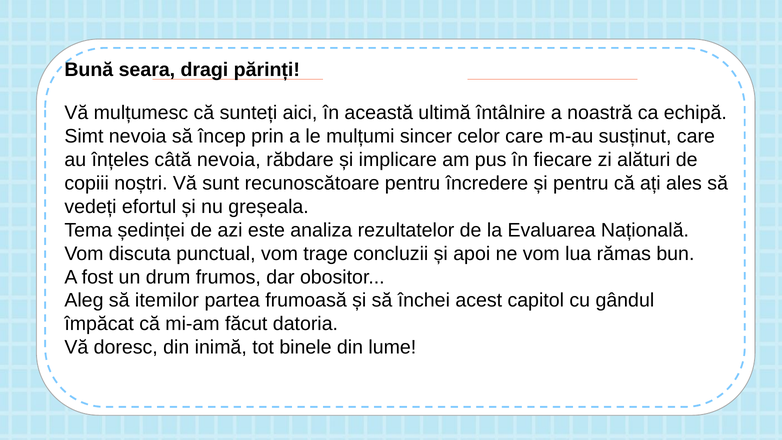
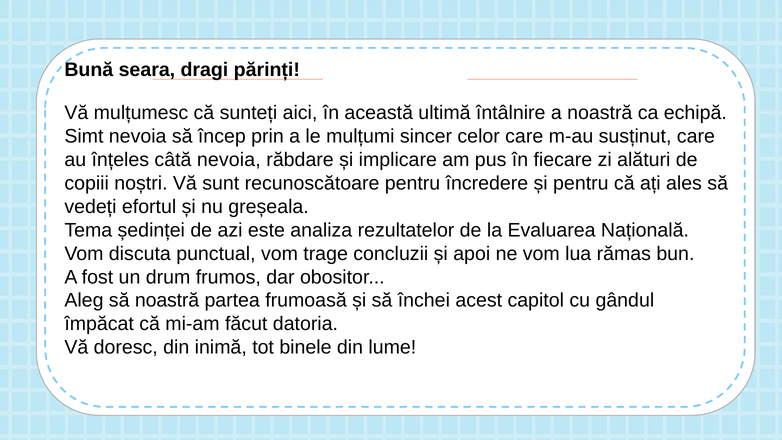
să itemilor: itemilor -> noastră (167, 300)
